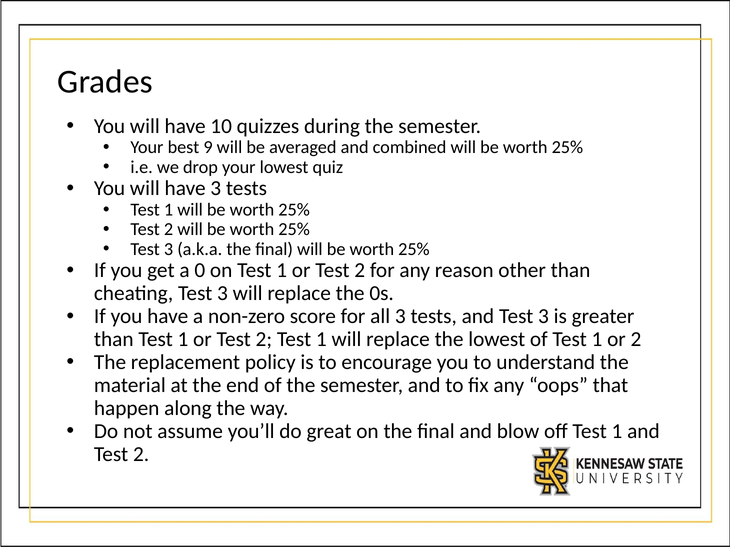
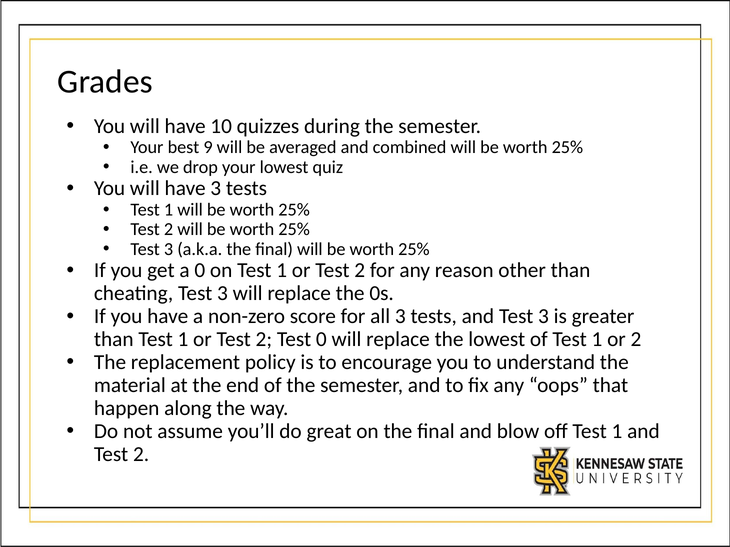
2 Test 1: 1 -> 0 (321, 340)
